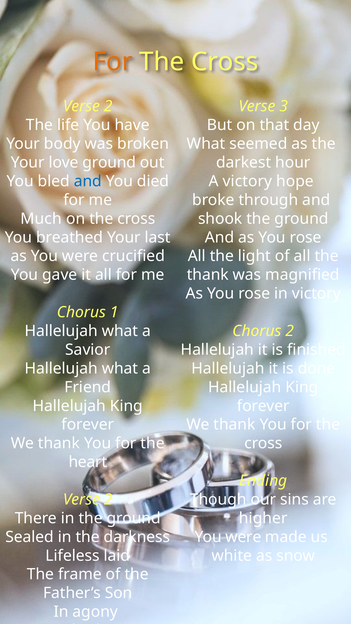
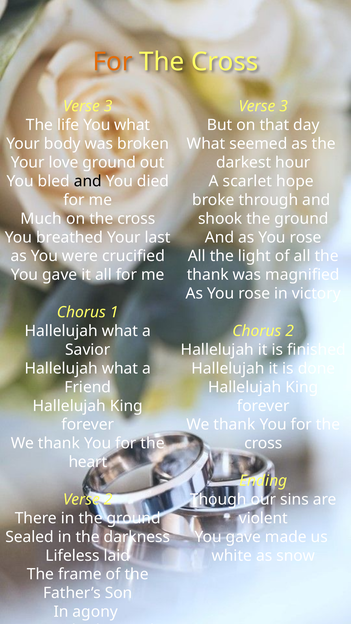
2: 2 -> 3 (108, 106)
You have: have -> what (132, 125)
and colour: blue -> black (88, 181)
A victory: victory -> scarlet (247, 181)
higher: higher -> violent (263, 518)
were: were -> gave (243, 537)
